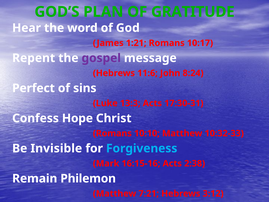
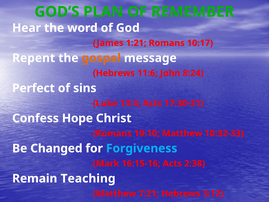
GRATITUDE: GRATITUDE -> REMEMBER (193, 12)
gospel colour: purple -> orange (101, 58)
Invisible: Invisible -> Changed (56, 148)
Philemon: Philemon -> Teaching (88, 178)
